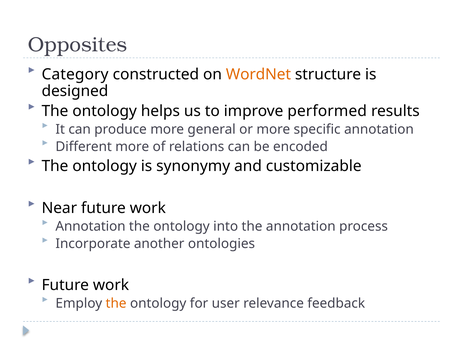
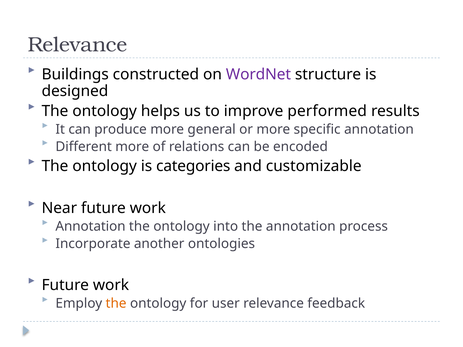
Opposites: Opposites -> Relevance (77, 45)
Category: Category -> Buildings (75, 74)
WordNet colour: orange -> purple (258, 74)
synonymy: synonymy -> categories (193, 166)
